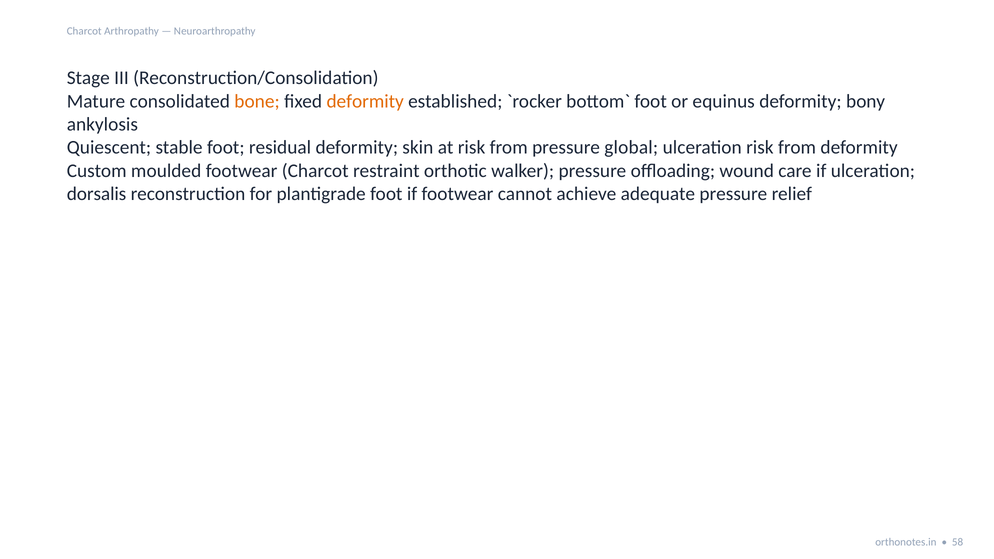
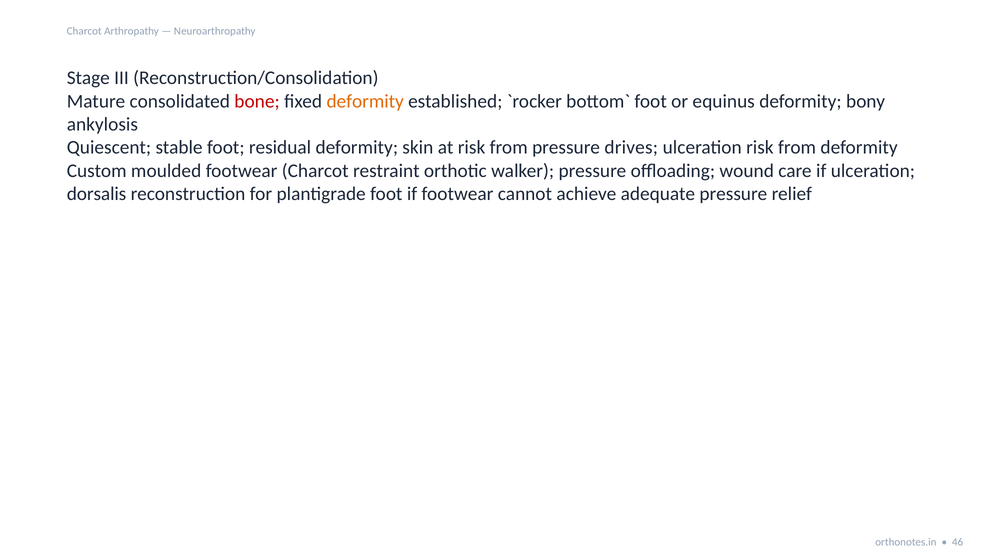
bone colour: orange -> red (257, 101)
global: global -> drives (631, 148)
58: 58 -> 46 (958, 542)
